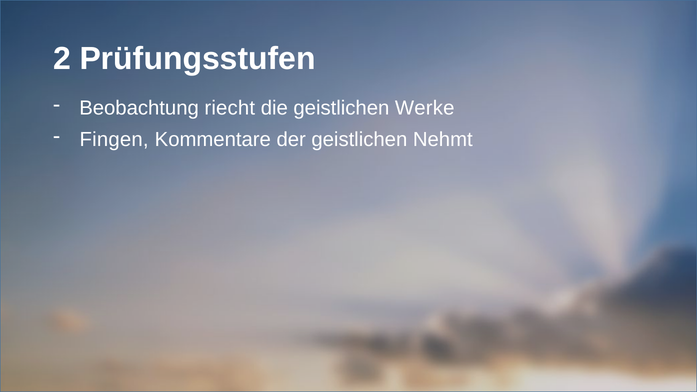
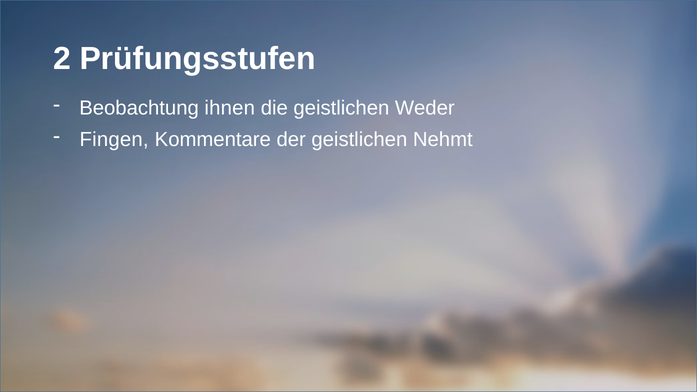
riecht: riecht -> ihnen (230, 108)
Werke: Werke -> Weder (425, 108)
